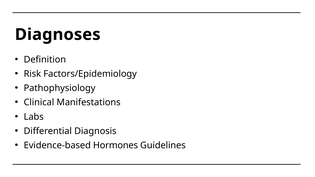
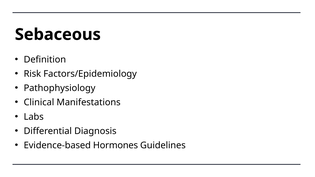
Diagnoses: Diagnoses -> Sebaceous (58, 35)
